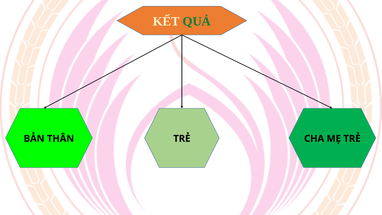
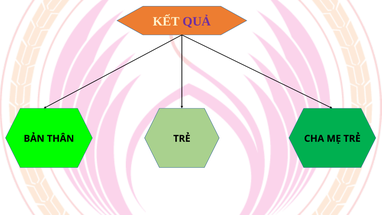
QUẢ colour: green -> purple (197, 21)
